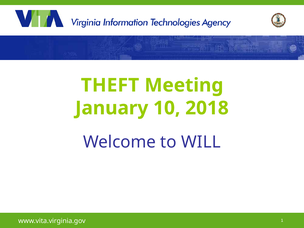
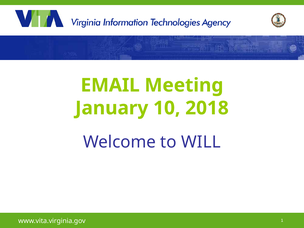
THEFT: THEFT -> EMAIL (110, 85)
